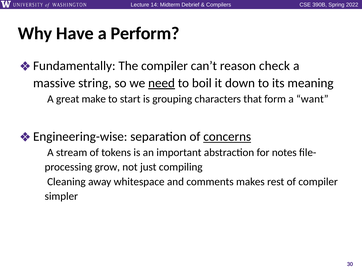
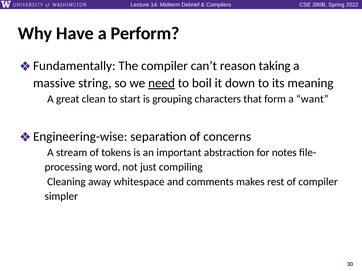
check: check -> taking (275, 66)
make: make -> clean (94, 99)
concerns underline: present -> none (227, 137)
grow: grow -> word (107, 167)
